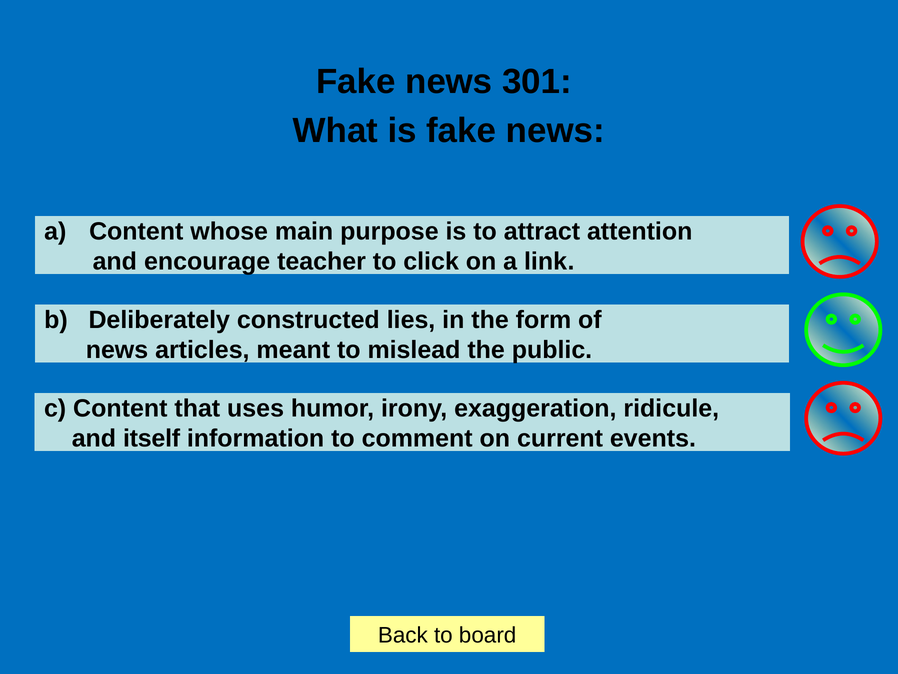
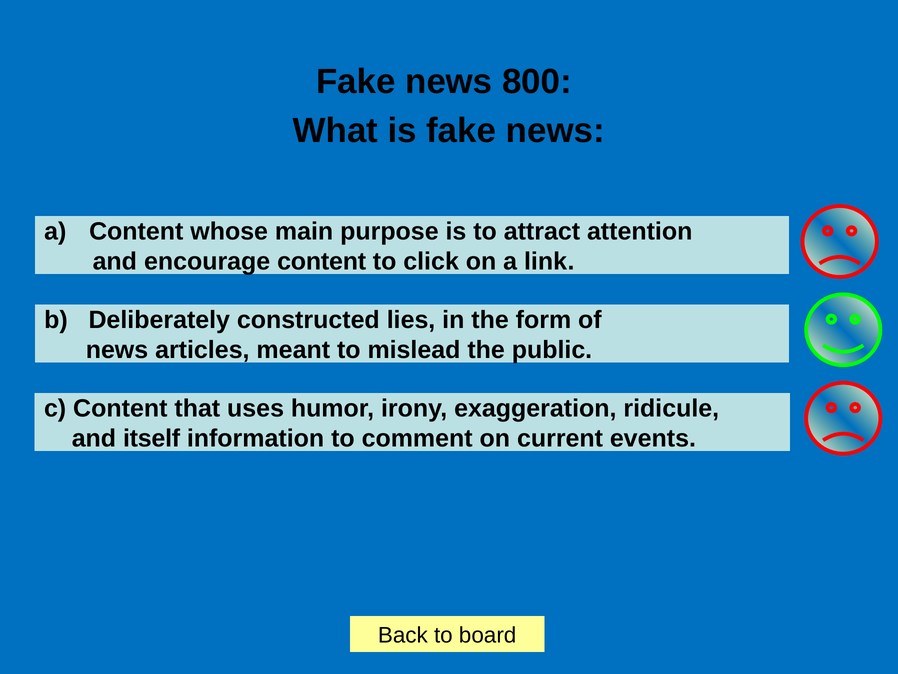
301: 301 -> 800 (537, 82)
encourage teacher: teacher -> content (322, 261)
